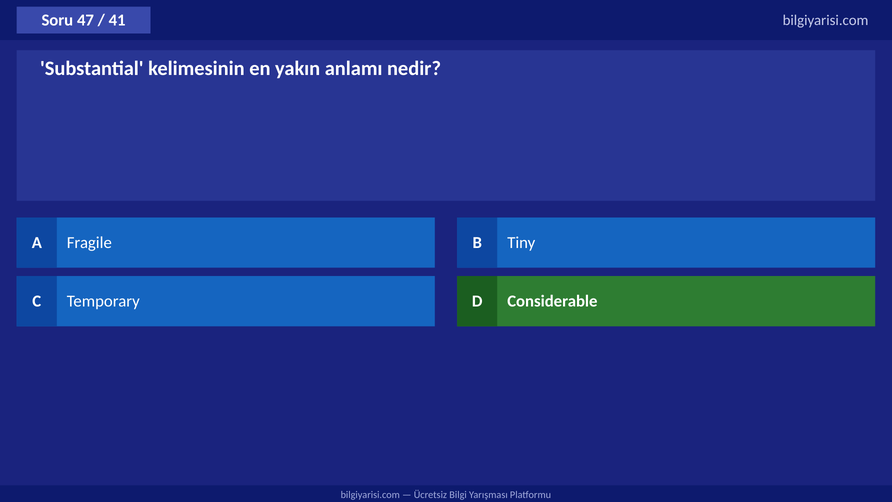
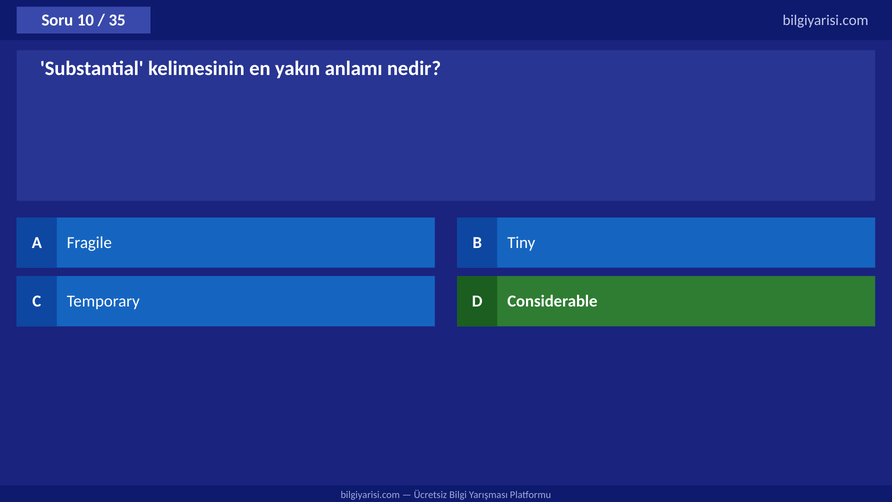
47: 47 -> 10 (85, 20)
41: 41 -> 35 (117, 20)
